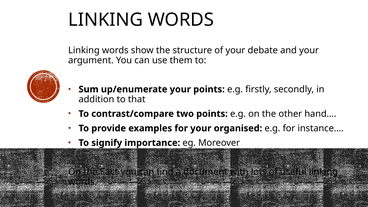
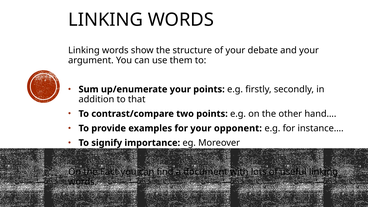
organised: organised -> opponent (238, 128)
